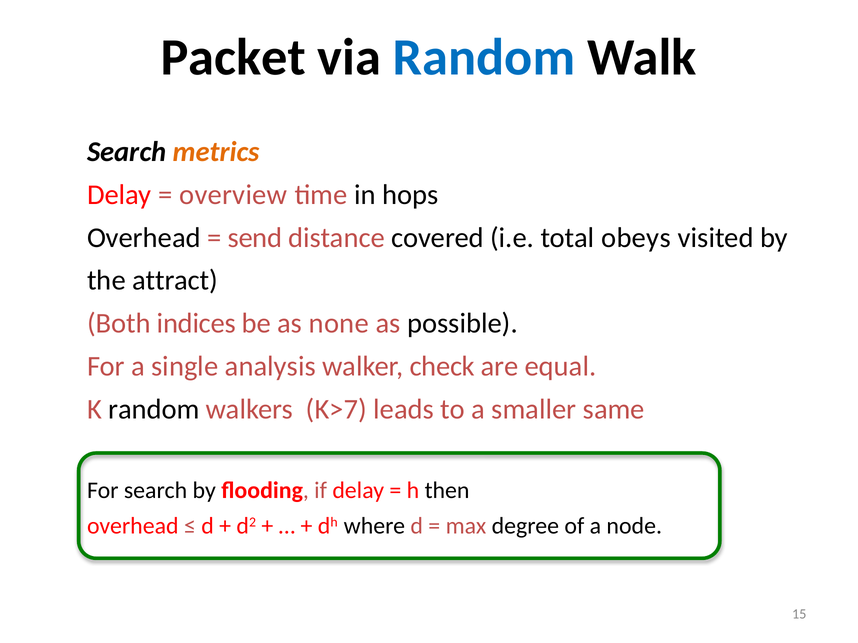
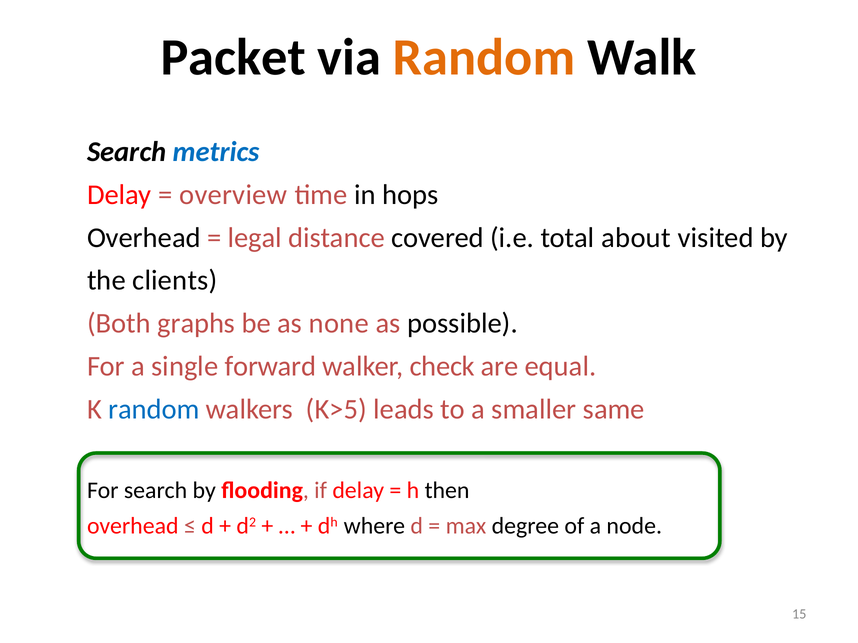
Random colour: blue -> orange (484, 57)
metrics colour: orange -> blue (216, 152)
send: send -> legal (255, 238)
obeys: obeys -> about (636, 238)
attract: attract -> clients (175, 281)
indices: indices -> graphs (196, 324)
analysis: analysis -> forward (270, 366)
random colour: black -> blue (154, 409)
K>7: K>7 -> K>5 (336, 409)
